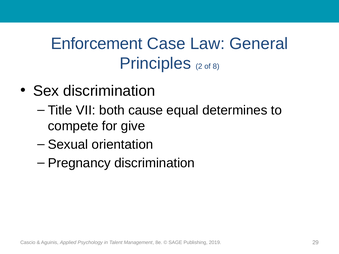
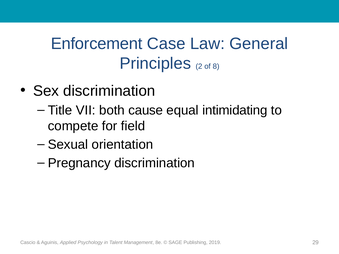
determines: determines -> intimidating (235, 110)
give: give -> field (133, 126)
